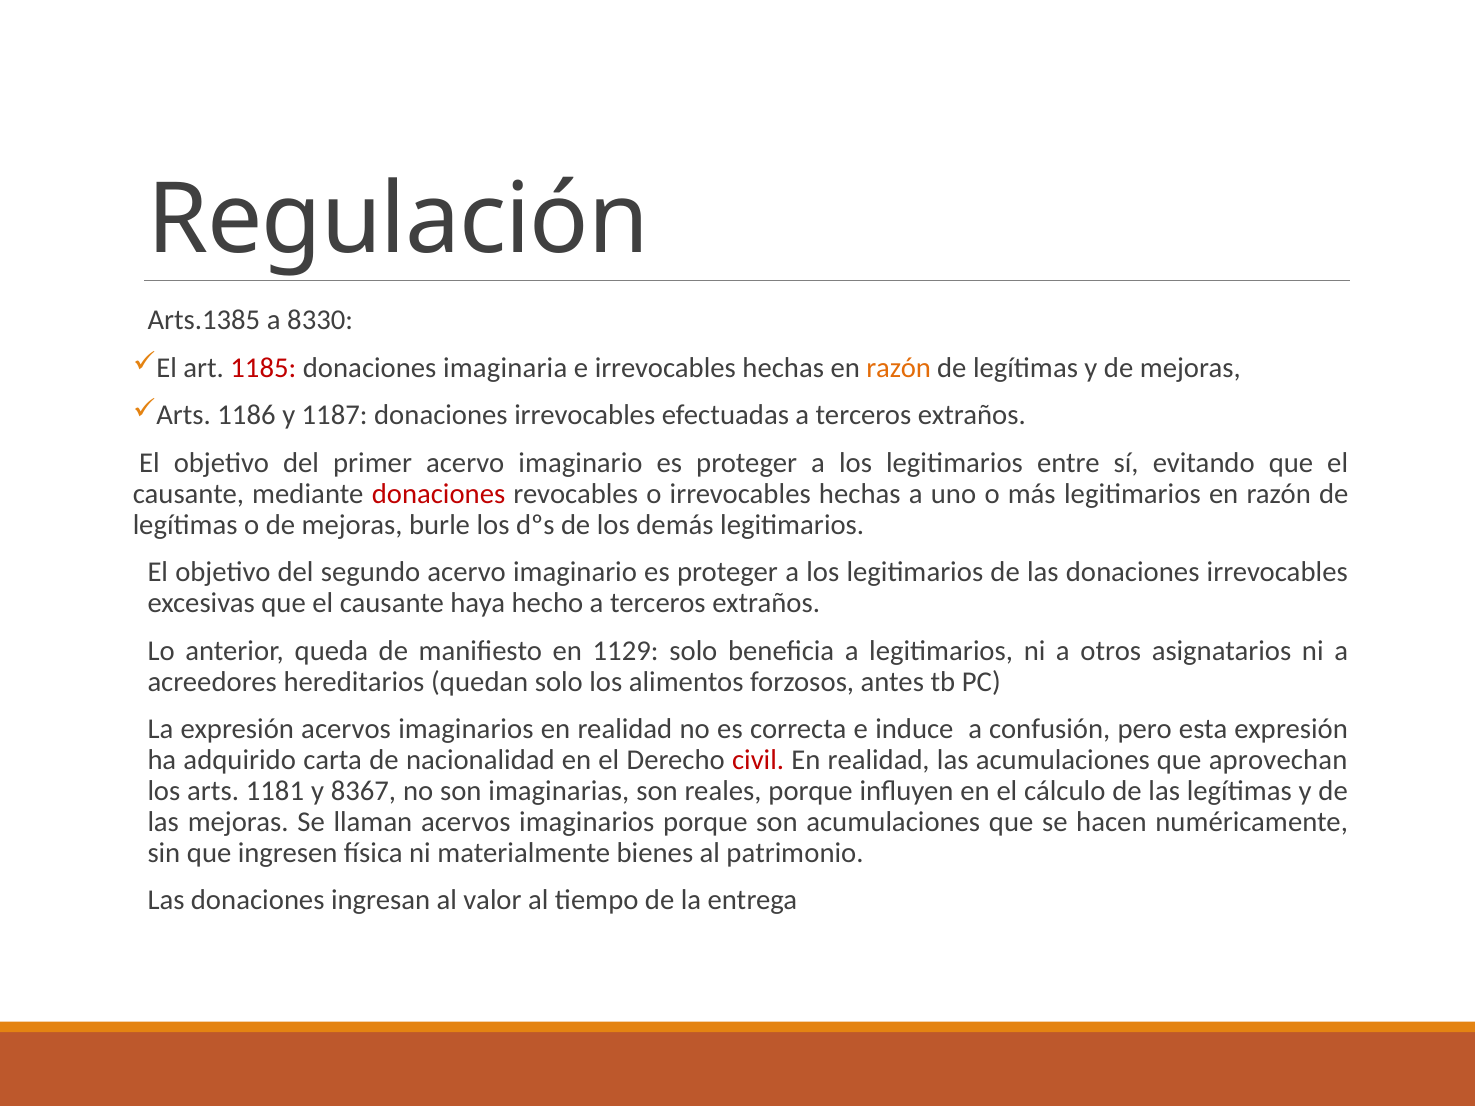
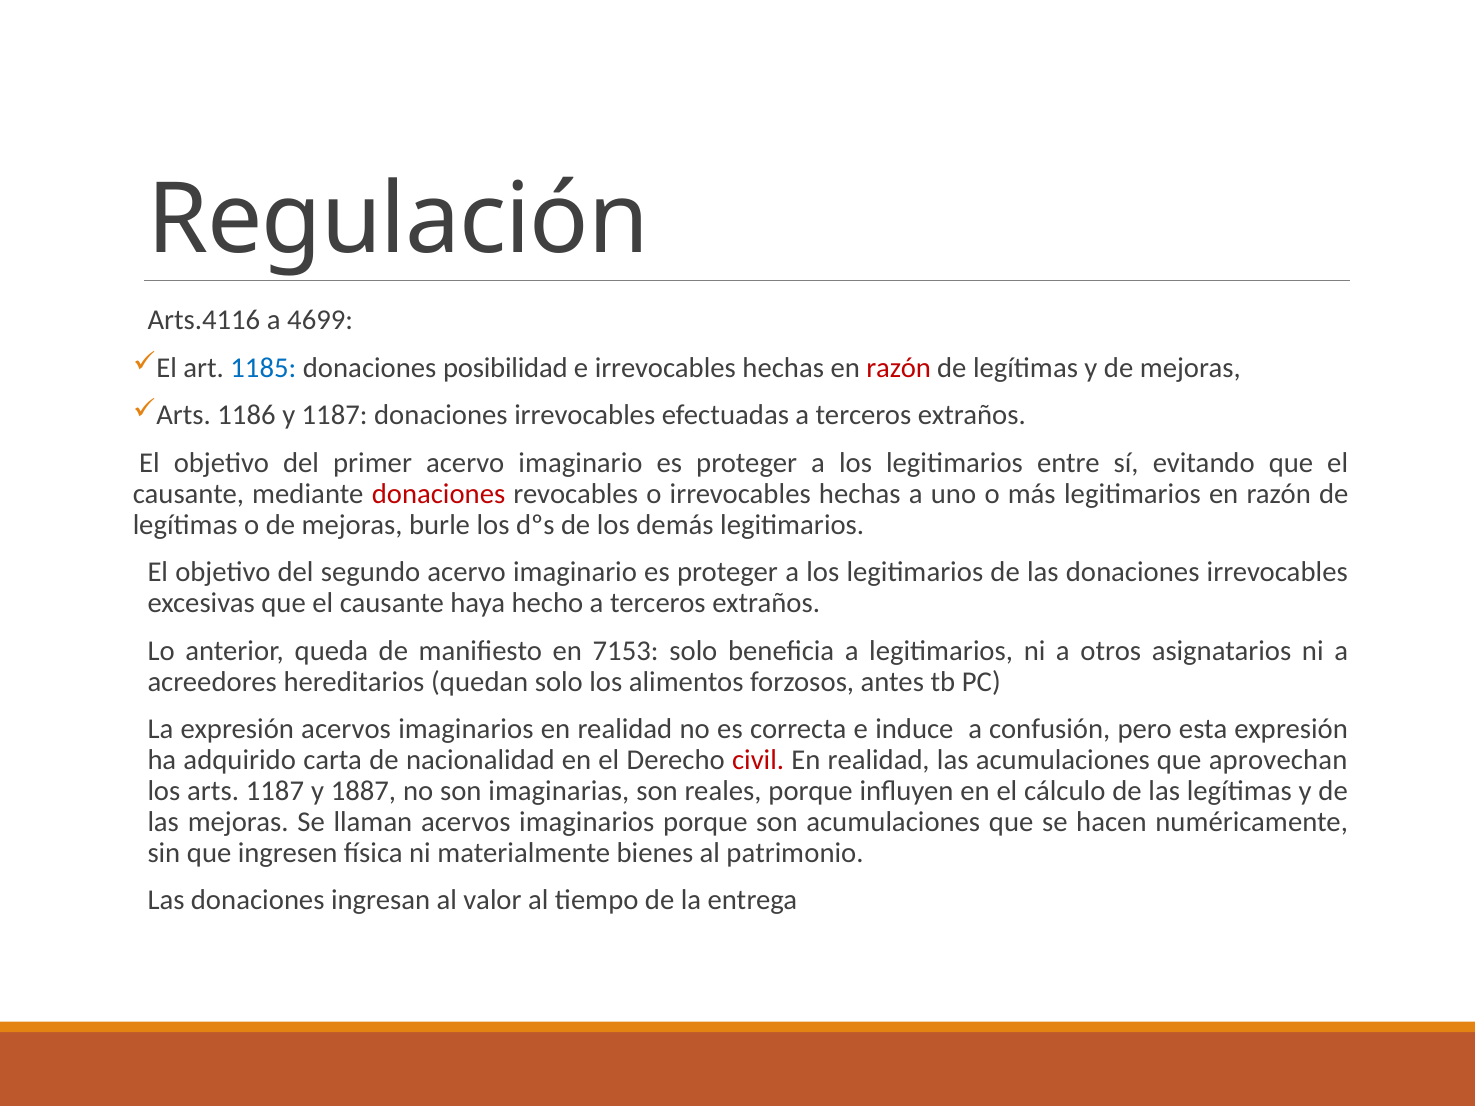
Arts.1385: Arts.1385 -> Arts.4116 (204, 320)
8330: 8330 -> 4699 (320, 320)
1185 colour: red -> blue (263, 368)
imaginaria: imaginaria -> posibilidad (505, 368)
razón colour: orange -> red (899, 368)
1129: 1129 -> 7153 (626, 651)
arts 1181: 1181 -> 1187 (275, 791)
8367: 8367 -> 1887 (363, 791)
